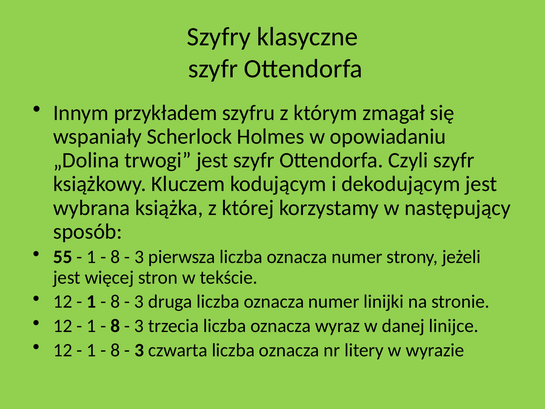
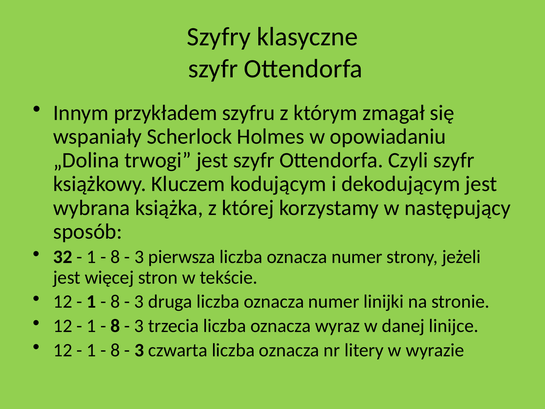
55: 55 -> 32 (63, 257)
